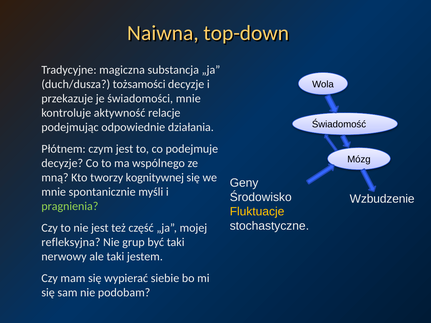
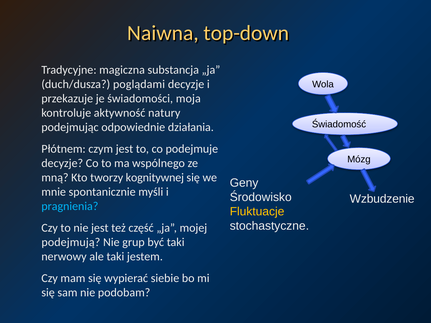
tożsamości: tożsamości -> poglądami (139, 84)
świadomości mnie: mnie -> moja (188, 99)
relacje: relacje -> natury (164, 113)
pragnienia colour: light green -> light blue (70, 207)
refleksyjna: refleksyjna -> podejmują (71, 242)
